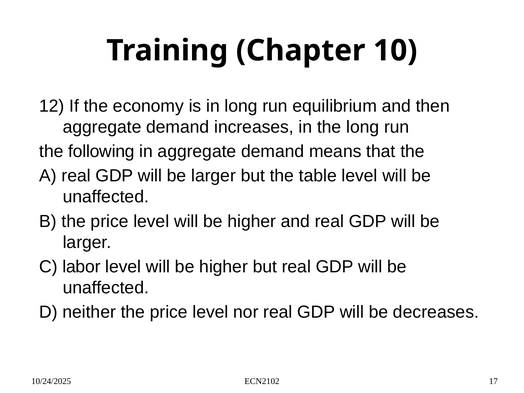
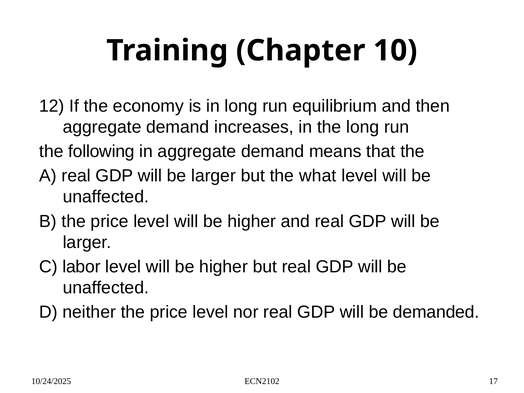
table: table -> what (318, 176)
decreases: decreases -> demanded (436, 312)
